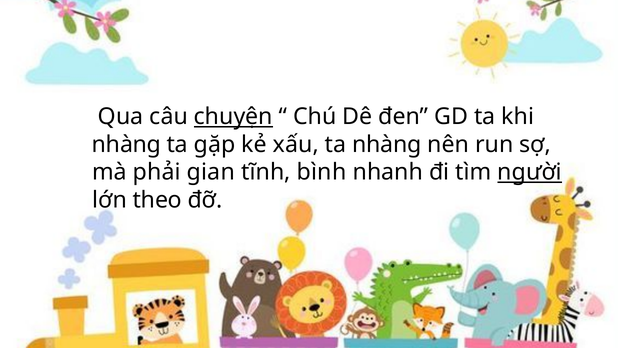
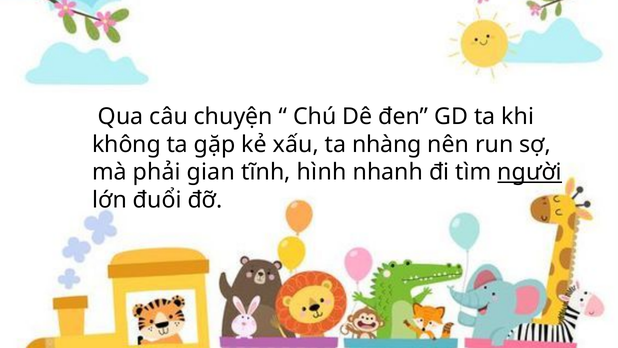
chuyện underline: present -> none (233, 116)
nhàng: nhàng -> không (127, 144)
bình: bình -> hình (322, 172)
theo: theo -> đuổi (157, 200)
